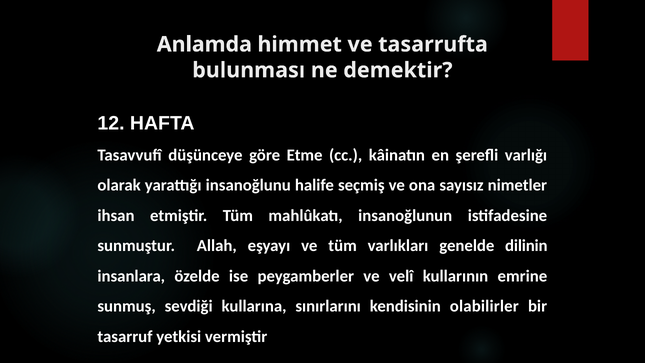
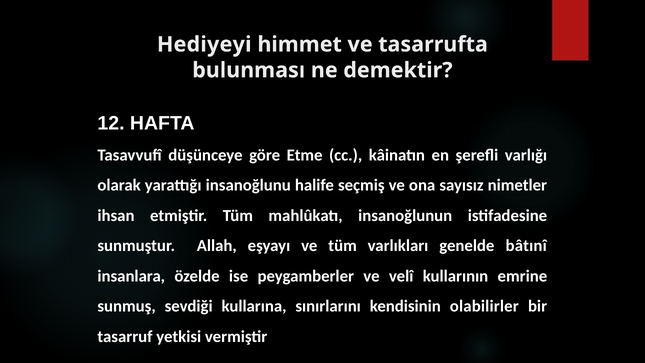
Anlamda: Anlamda -> Hediyeyi (204, 44)
dilinin: dilinin -> bâtınî (526, 246)
